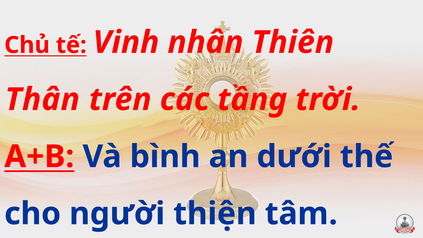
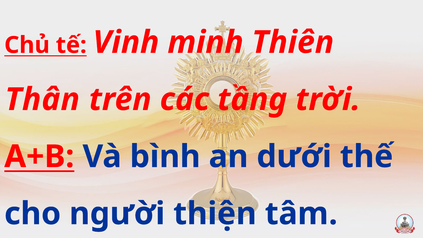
nhân: nhân -> minh (206, 42)
